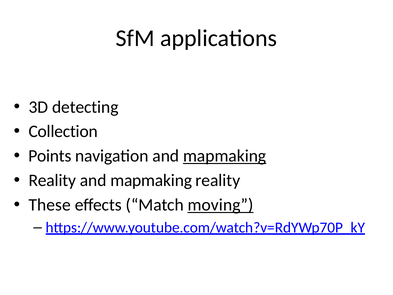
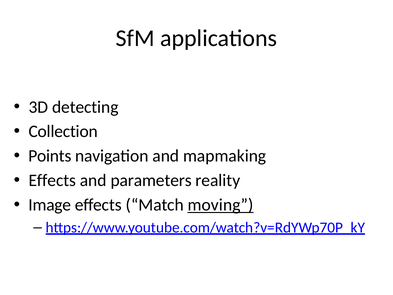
mapmaking underline: present -> none (225, 156)
Reality: Reality -> Effects (52, 180)
mapmaking: mapmaking -> parameters (151, 180)
These: These -> Image (50, 205)
